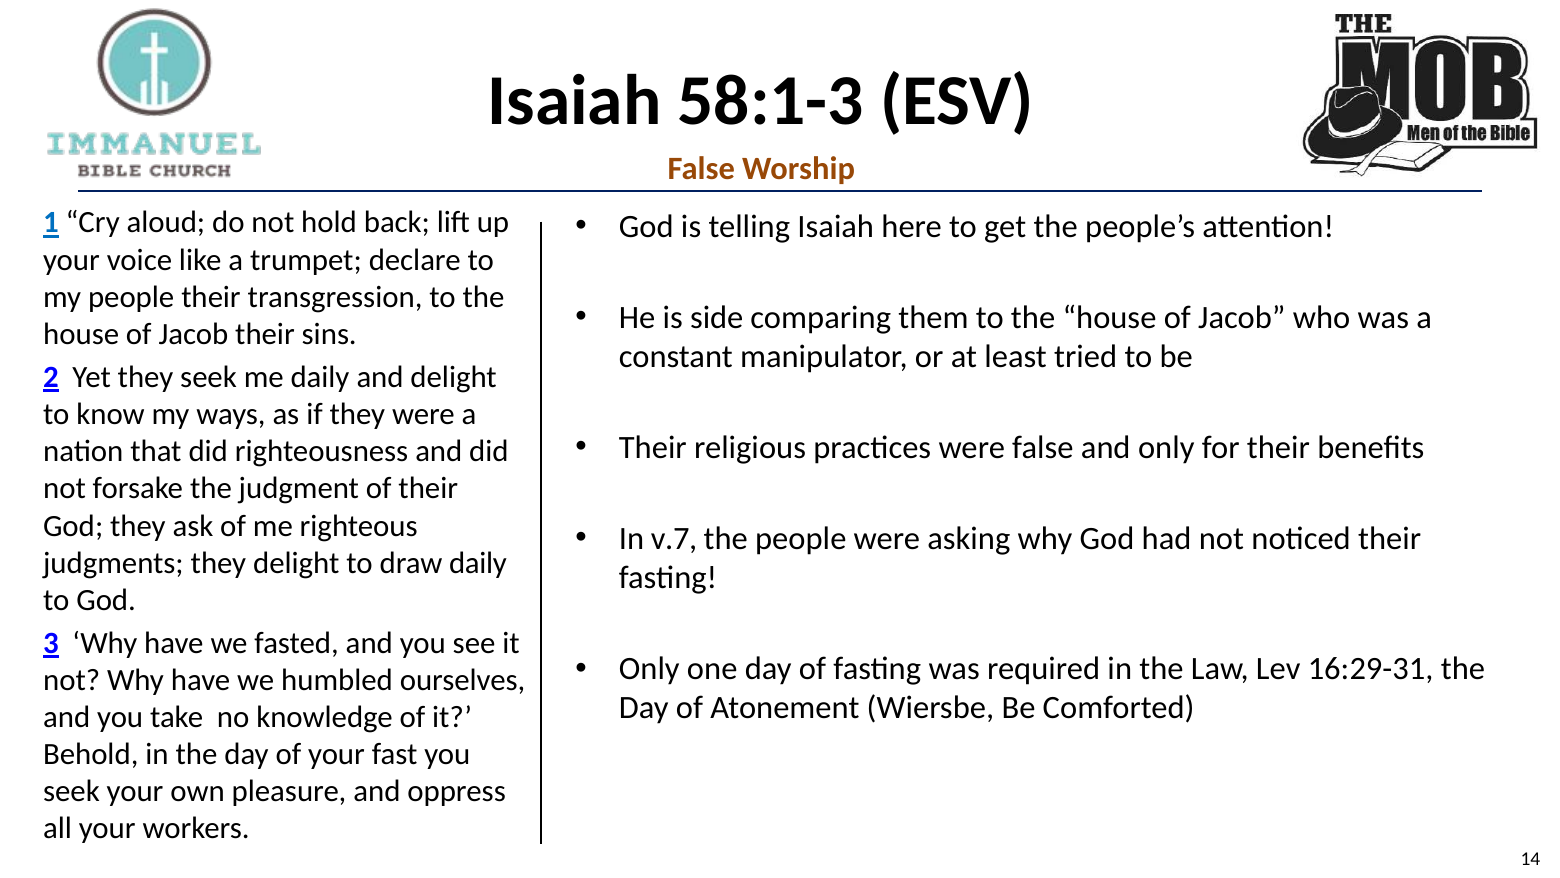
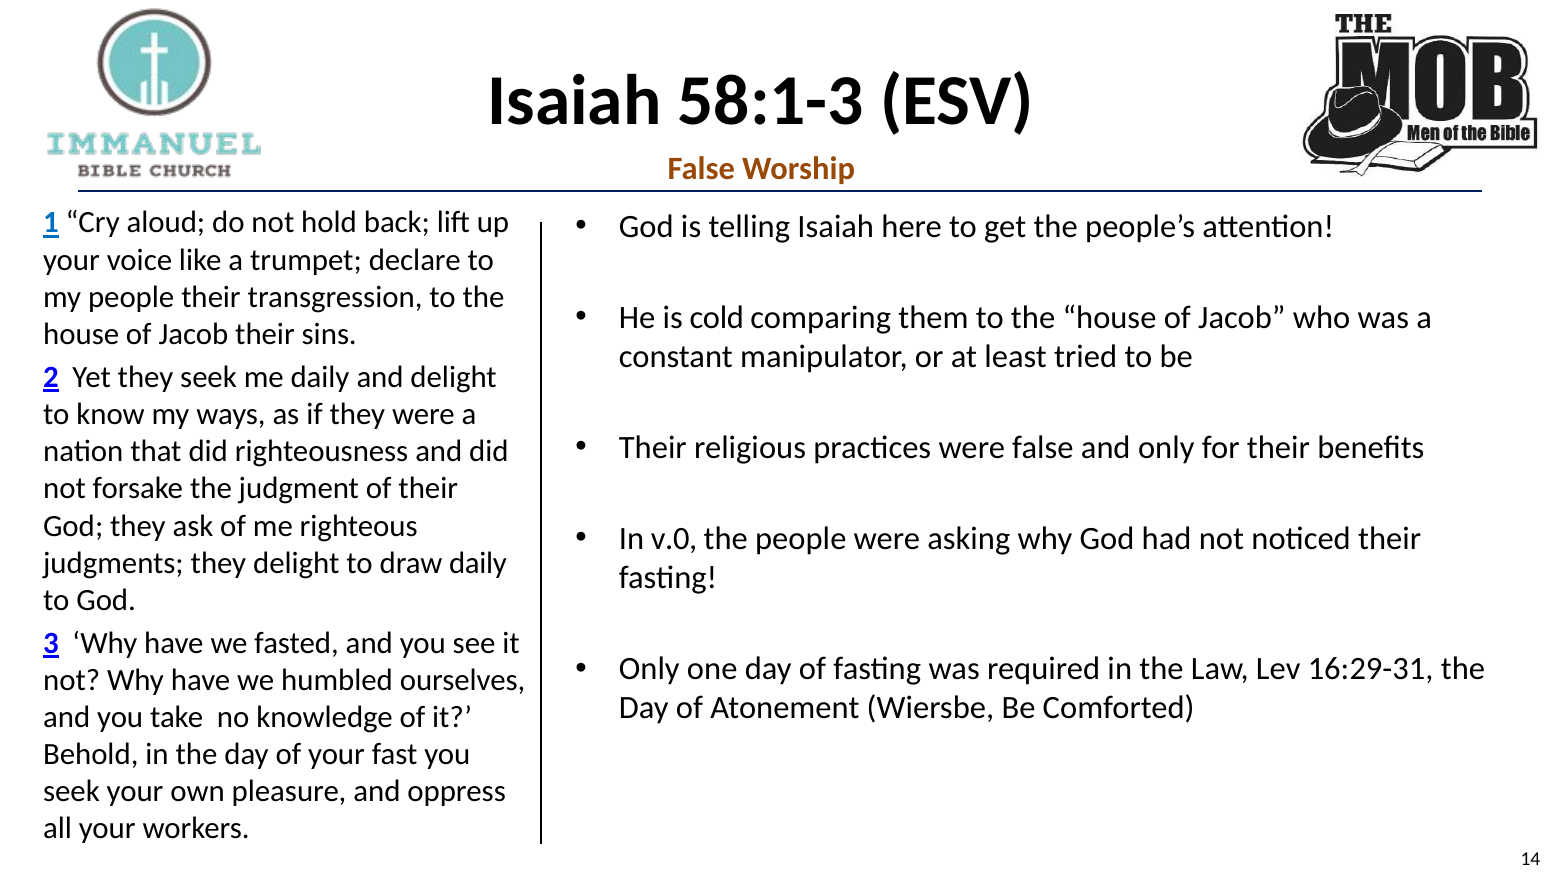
side: side -> cold (717, 318)
v.7: v.7 -> v.0 (674, 539)
